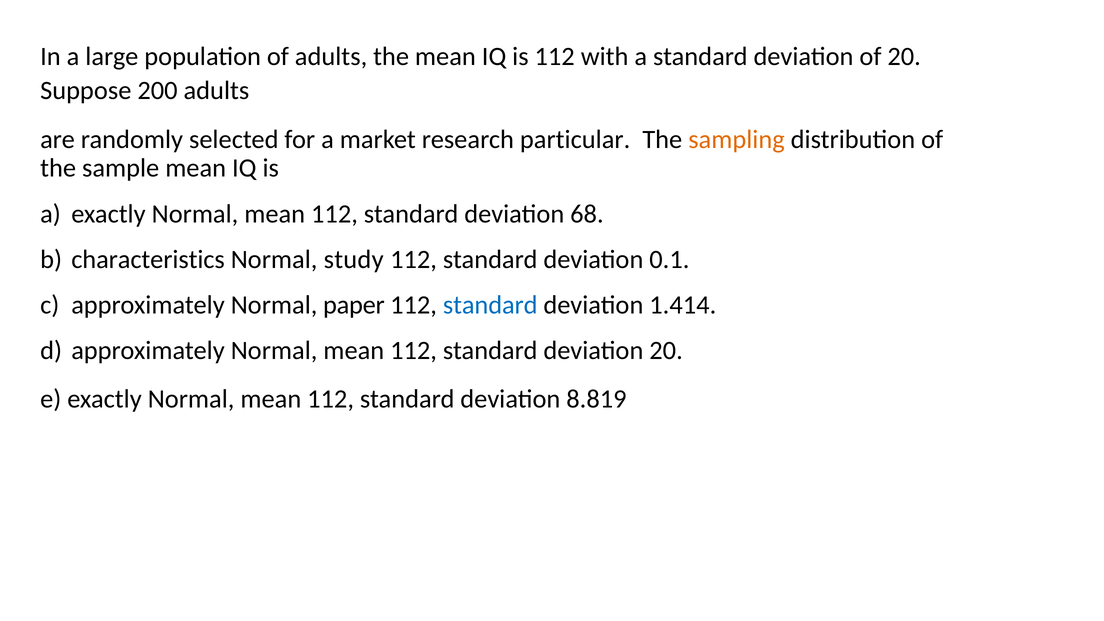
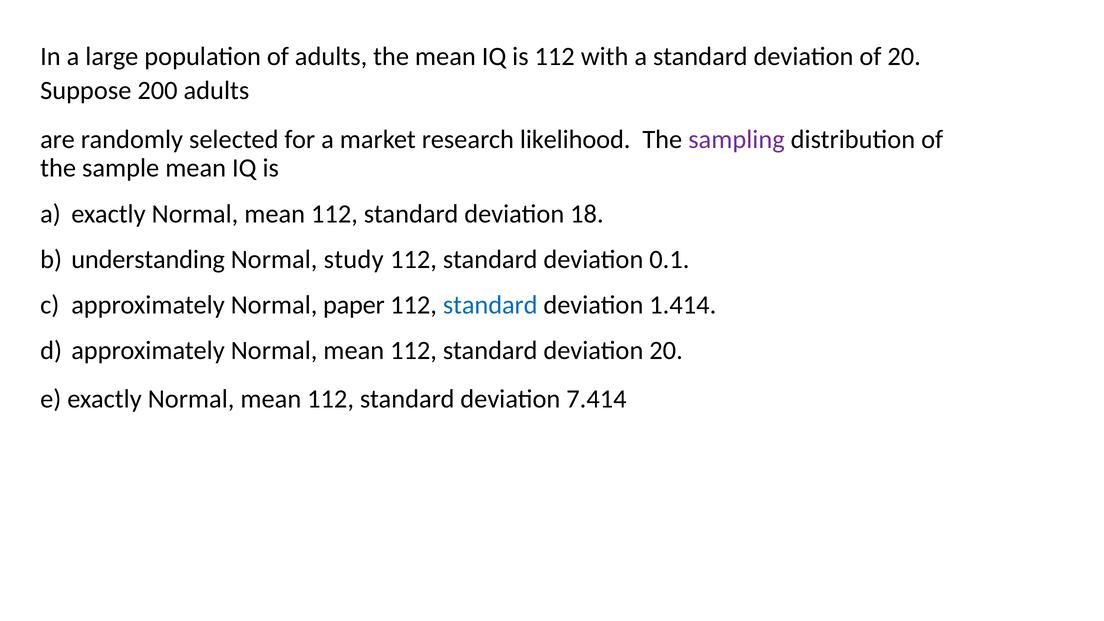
particular: particular -> likelihood (575, 140)
sampling colour: orange -> purple (736, 140)
68: 68 -> 18 (587, 214)
characteristics: characteristics -> understanding (148, 259)
8.819: 8.819 -> 7.414 (596, 399)
